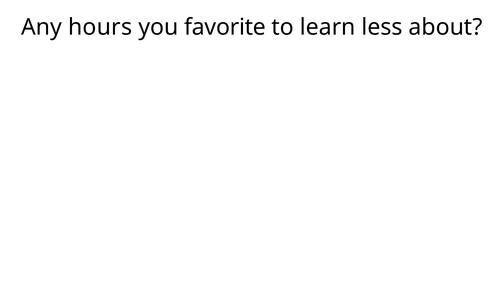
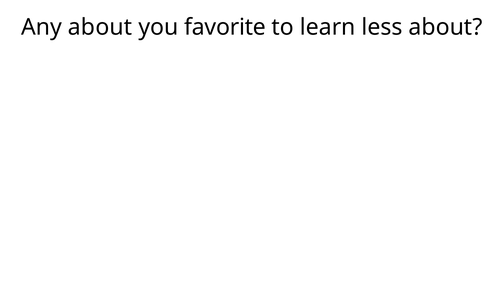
Any hours: hours -> about (100, 27)
